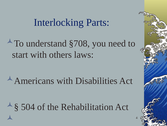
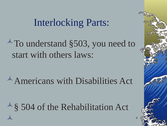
§708: §708 -> §503 (79, 43)
